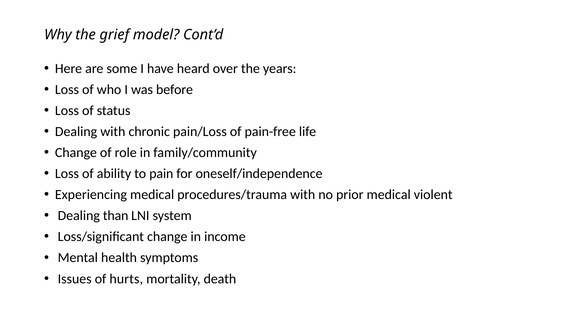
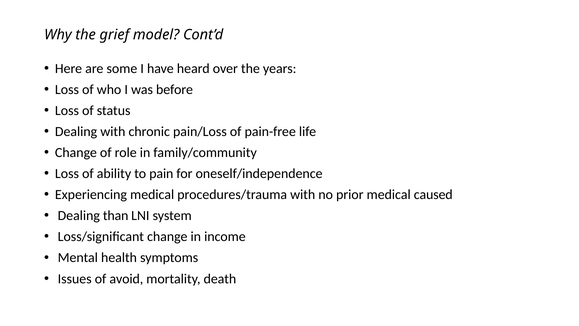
violent: violent -> caused (433, 194)
hurts: hurts -> avoid (126, 278)
